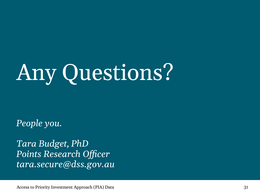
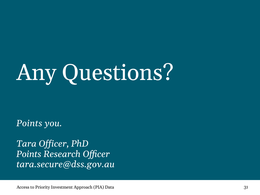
People: People -> Points (29, 123)
Tara Budget: Budget -> Officer (54, 144)
